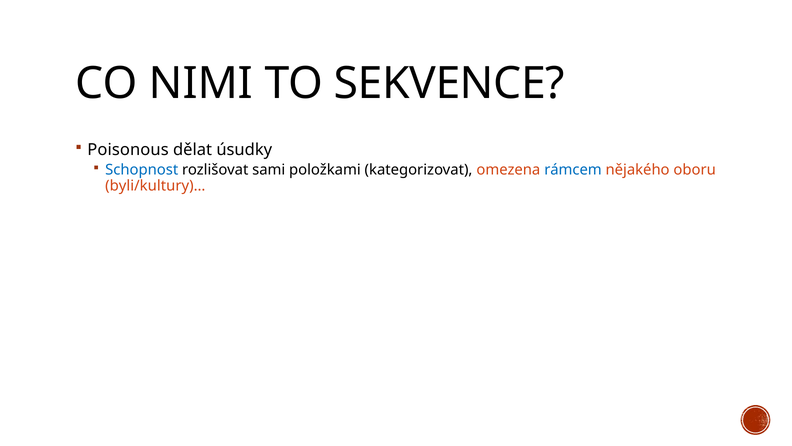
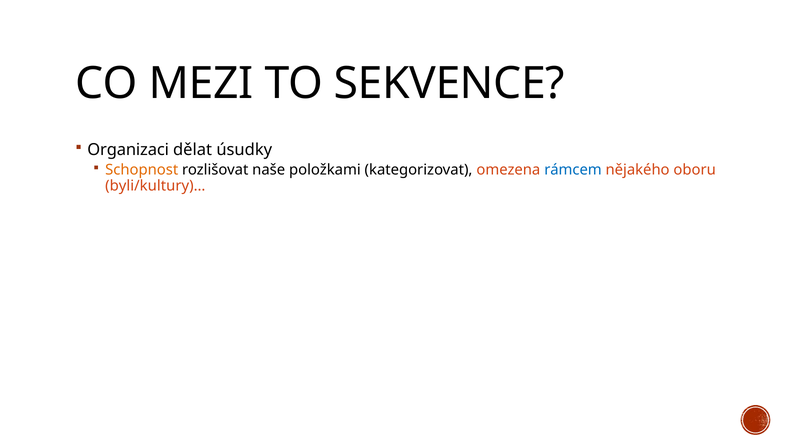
NIMI: NIMI -> MEZI (201, 83)
Poisonous: Poisonous -> Organizaci (128, 150)
Schopnost colour: blue -> orange (142, 170)
sami: sami -> naše (269, 170)
